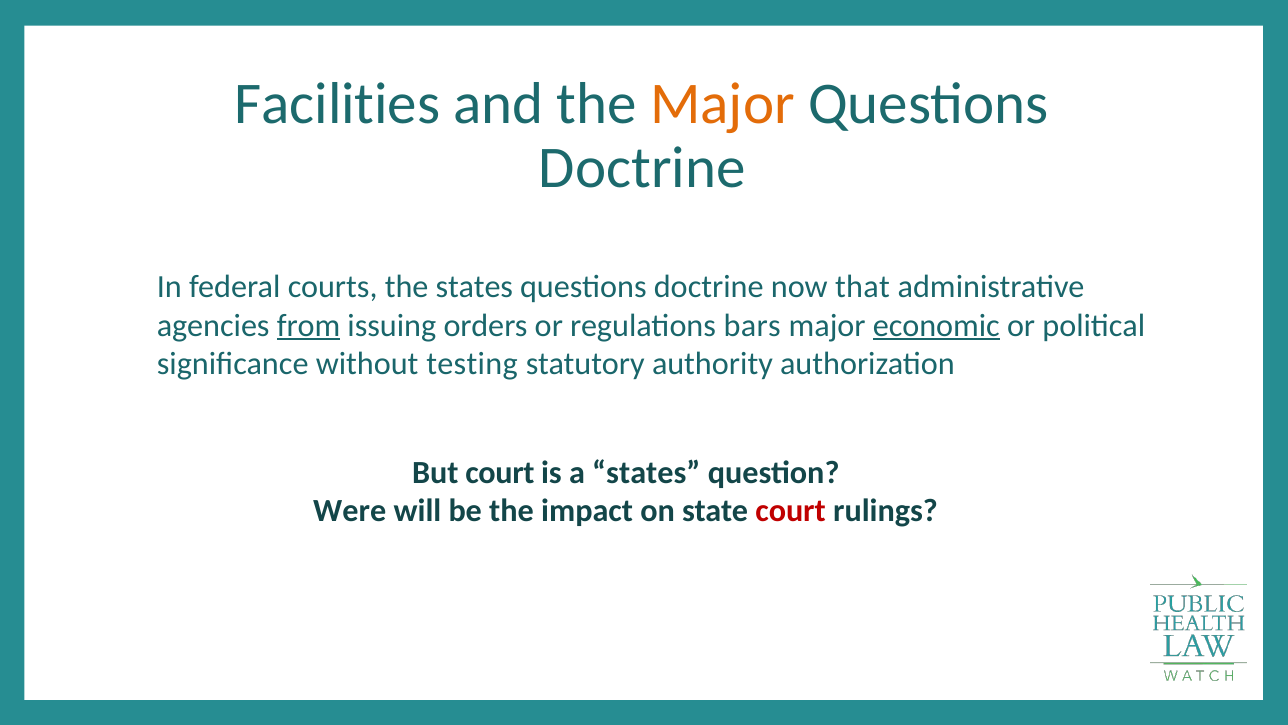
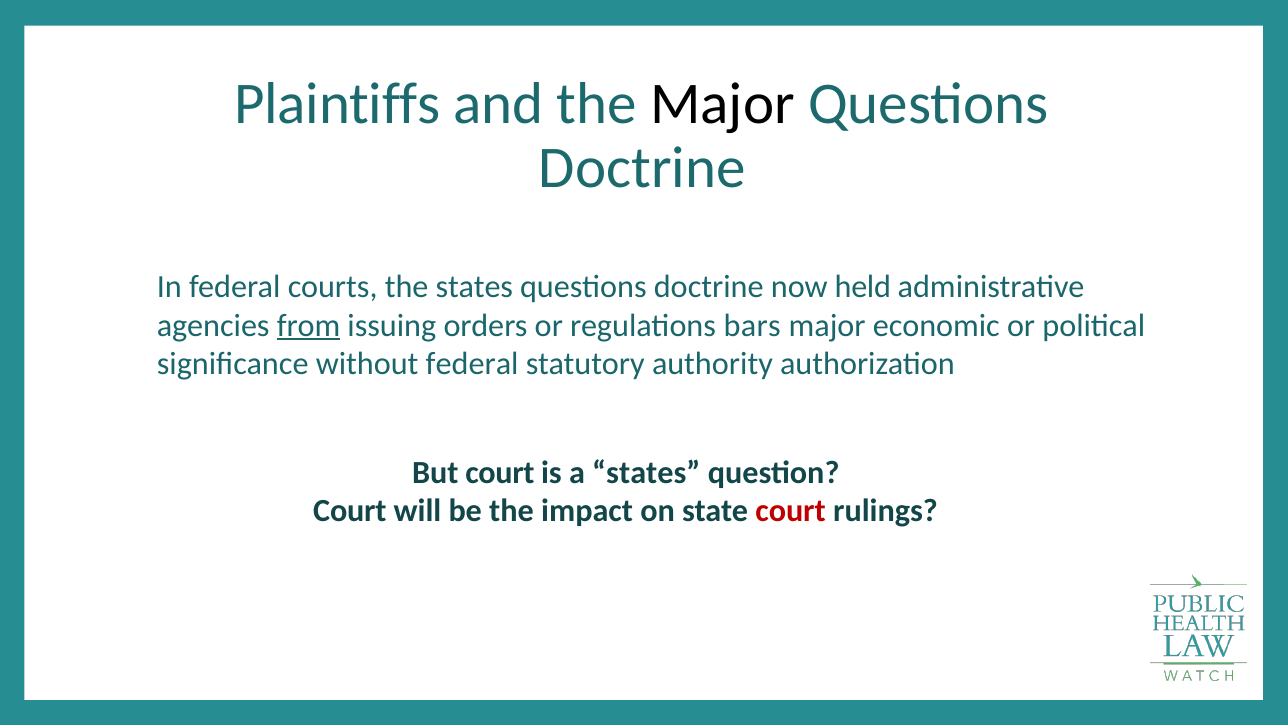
Facilities: Facilities -> Plaintiffs (338, 104)
Major colour: orange -> black (722, 104)
that: that -> held (863, 287)
economic underline: present -> none (936, 325)
without testing: testing -> federal (472, 364)
Were: Were -> Court (350, 511)
